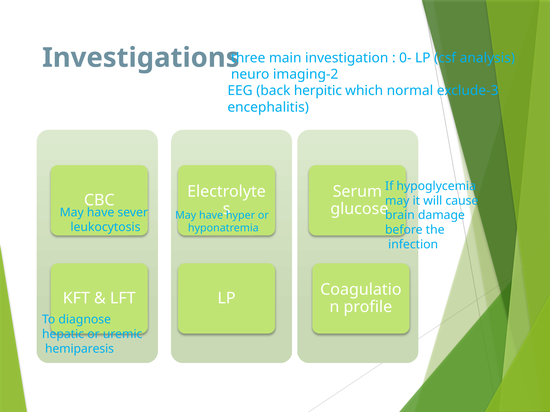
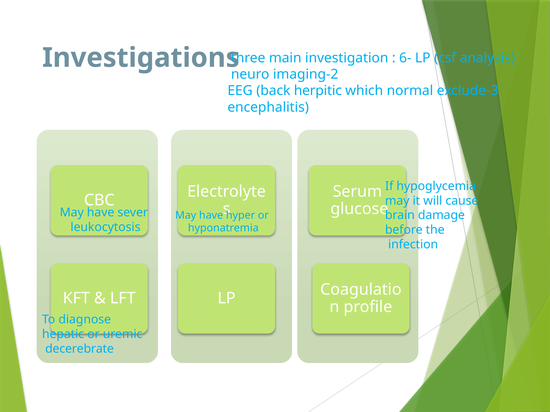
0-: 0- -> 6- (405, 58)
hemiparesis: hemiparesis -> decerebrate (80, 349)
